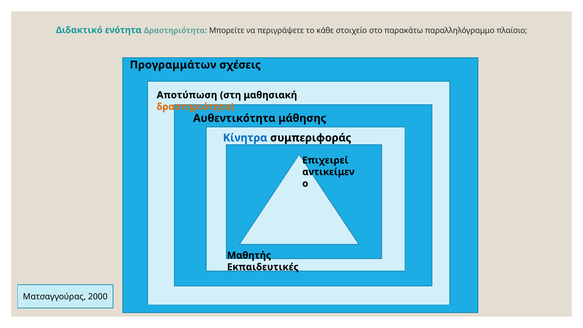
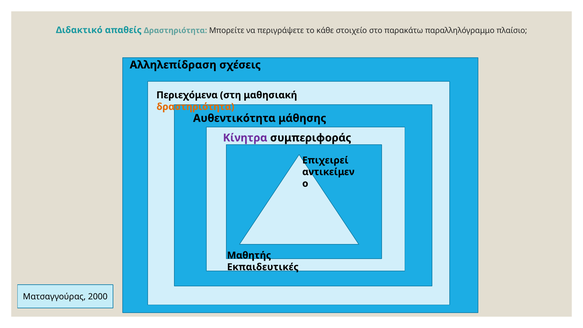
ενότητα: ενότητα -> απαθείς (123, 30)
Προγραμμάτων: Προγραμμάτων -> Αλληλεπίδραση (173, 65)
Αποτύπωση: Αποτύπωση -> Περιεχόμενα (187, 95)
Κίνητρα colour: blue -> purple (245, 138)
